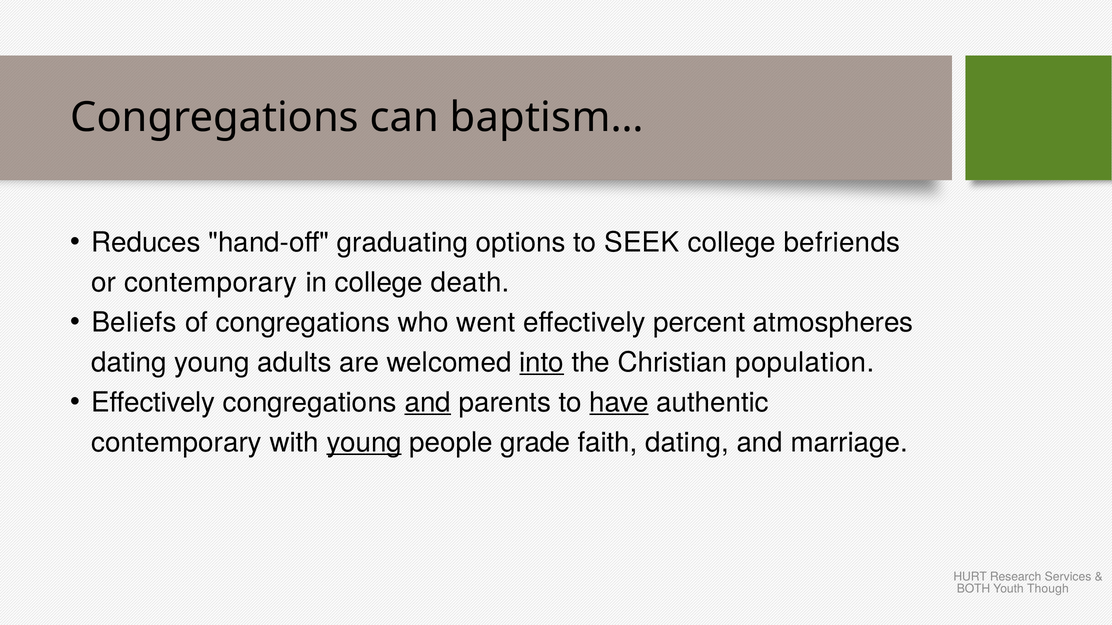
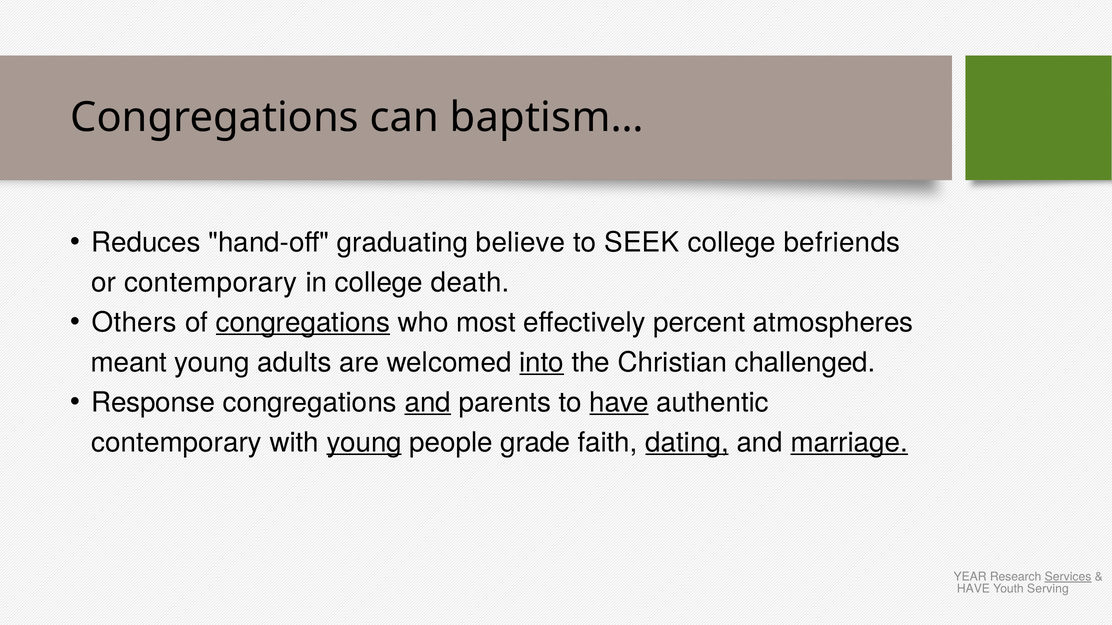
options: options -> believe (521, 243)
Beliefs: Beliefs -> Others (134, 323)
congregations underline: none -> present (303, 323)
went: went -> most (486, 323)
dating: dating -> meant (129, 363)
population: population -> challenged (805, 363)
Effectively: Effectively -> Response (153, 403)
dating underline: none -> present (687, 443)
marriage underline: none -> present (849, 443)
HURT: HURT -> YEAR (970, 577)
Services underline: none -> present (1068, 577)
BOTH: BOTH -> HAVE (973, 589)
Though: Though -> Serving (1048, 589)
